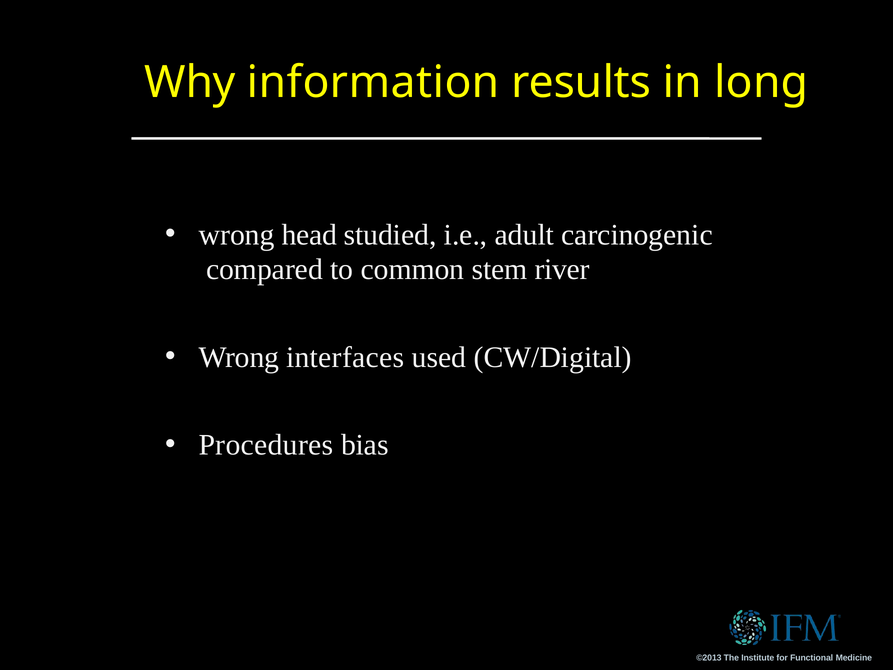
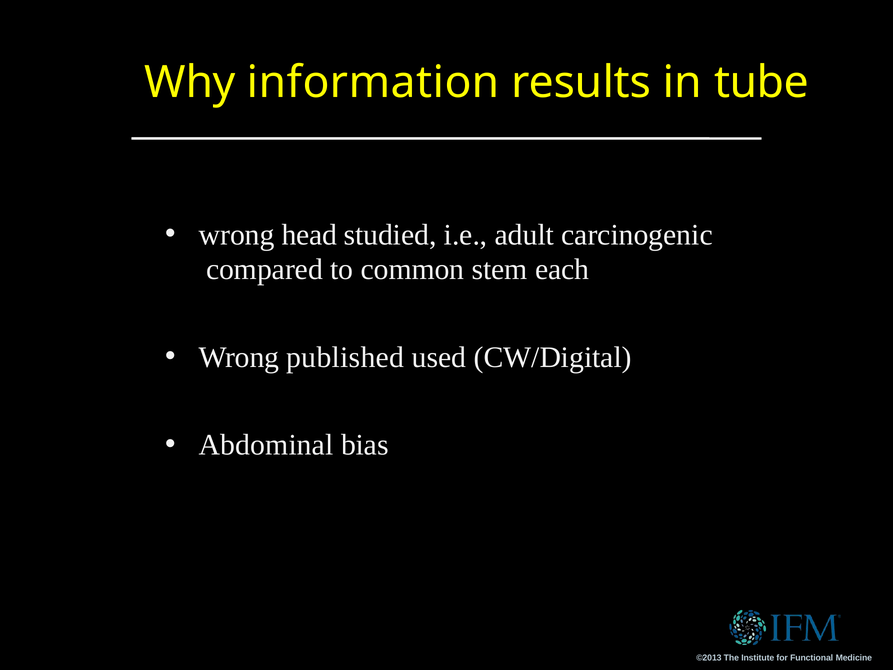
long: long -> tube (762, 82)
river: river -> each (562, 269)
interfaces: interfaces -> published (345, 357)
Procedures: Procedures -> Abdominal (266, 445)
